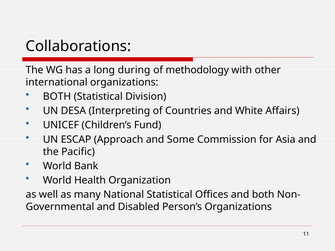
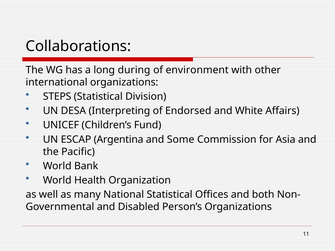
methodology: methodology -> environment (197, 70)
BOTH: BOTH -> STEPS (57, 97)
Countries: Countries -> Endorsed (188, 111)
Approach: Approach -> Argentina (119, 140)
